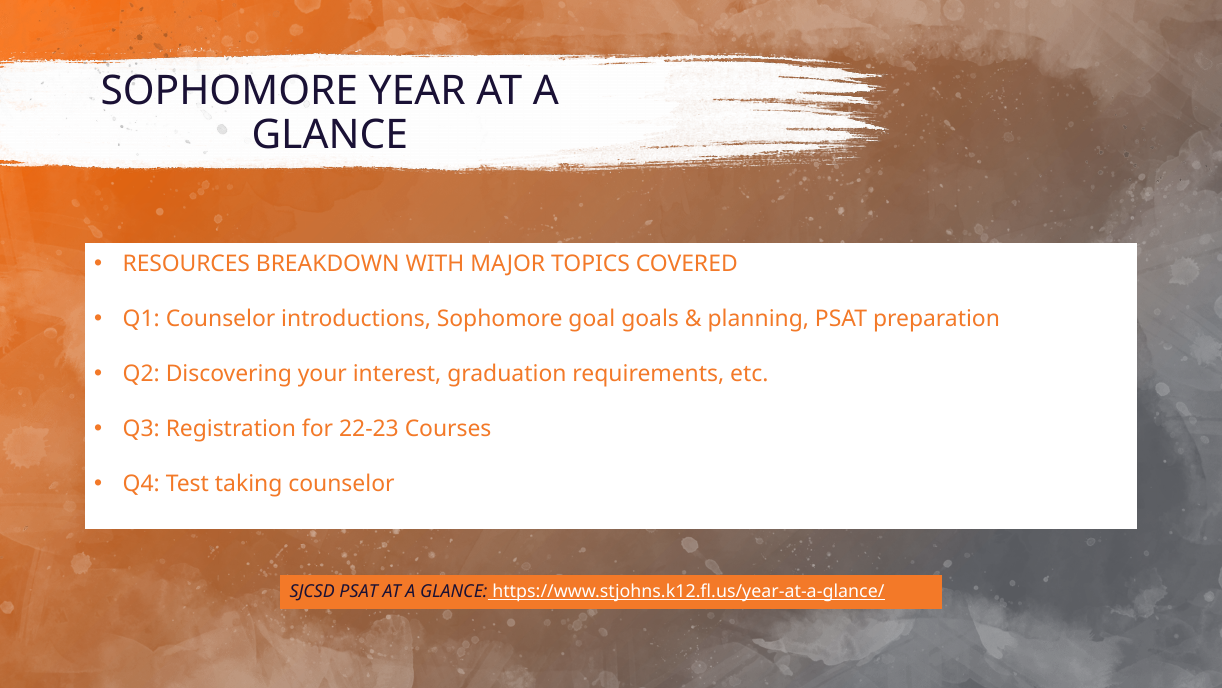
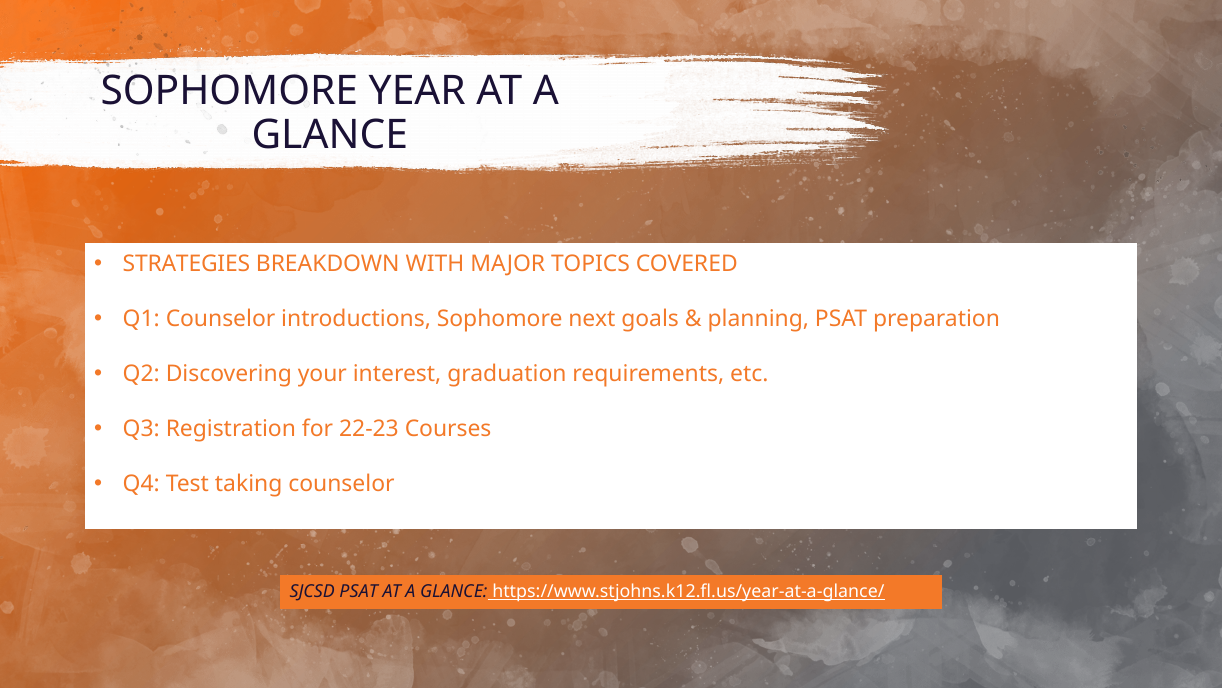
RESOURCES: RESOURCES -> STRATEGIES (186, 264)
goal: goal -> next (592, 319)
